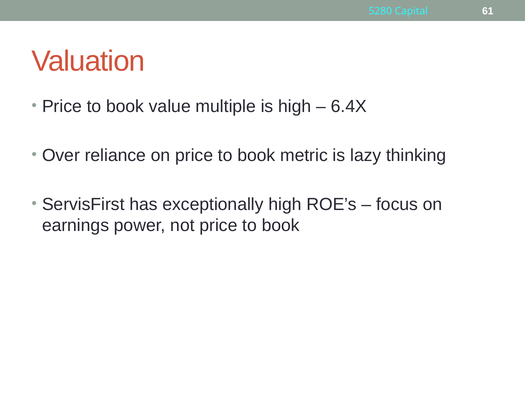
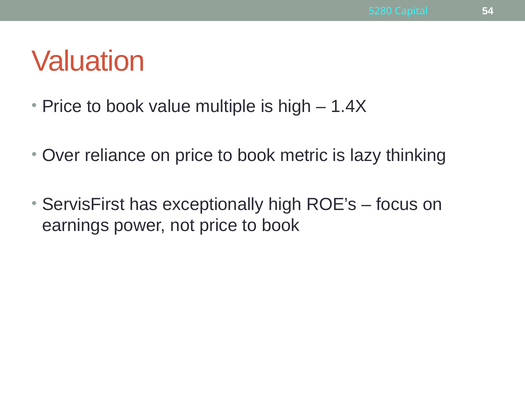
61: 61 -> 54 (488, 11)
6.4X: 6.4X -> 1.4X (349, 106)
